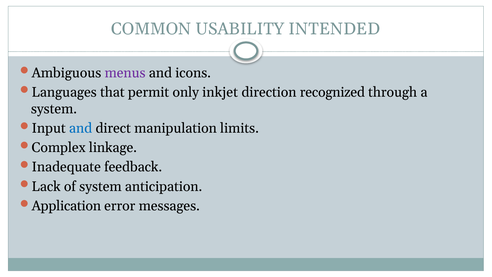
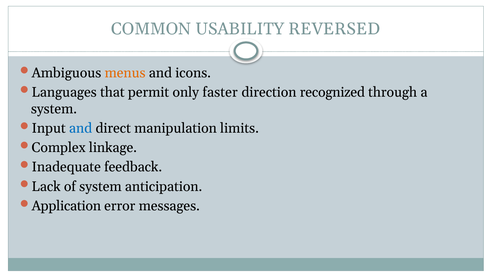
INTENDED: INTENDED -> REVERSED (334, 29)
menus colour: purple -> orange (125, 73)
inkjet: inkjet -> faster (220, 92)
